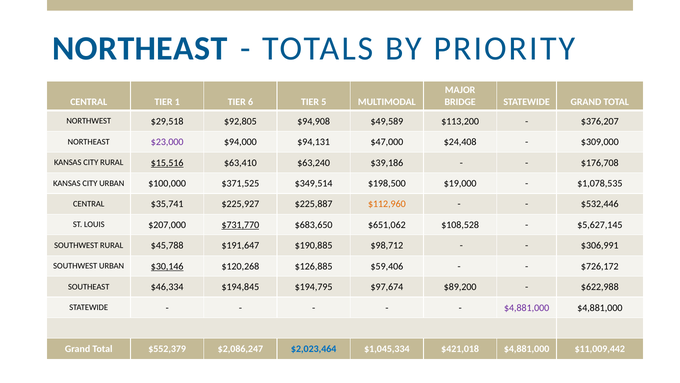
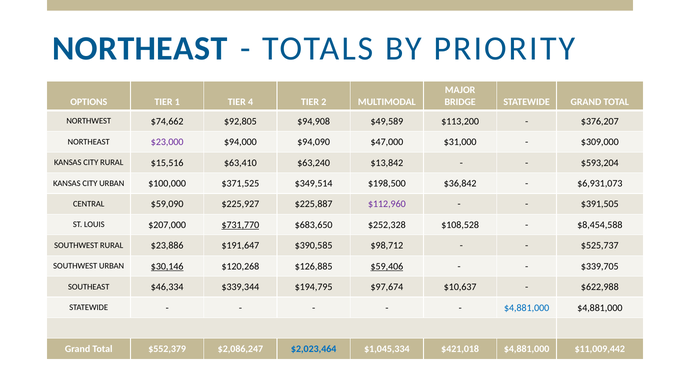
CENTRAL: CENTRAL -> OPTIONS (89, 102)
6: 6 -> 4 (251, 102)
5: 5 -> 2 (324, 102)
$29,518: $29,518 -> $74,662 (167, 121)
$94,131: $94,131 -> $94,090 (314, 142)
$24,408: $24,408 -> $31,000 (460, 142)
$15,516 underline: present -> none (167, 163)
$39,186: $39,186 -> $13,842 (387, 163)
$176,708: $176,708 -> $593,204 (600, 163)
$19,000: $19,000 -> $36,842 (460, 183)
$1,078,535: $1,078,535 -> $6,931,073 (600, 183)
$35,741: $35,741 -> $59,090 (167, 204)
$112,960 colour: orange -> purple (387, 204)
$532,446: $532,446 -> $391,505 (600, 204)
$651,062: $651,062 -> $252,328 (387, 225)
$5,627,145: $5,627,145 -> $8,454,588 (600, 225)
$45,788: $45,788 -> $23,886 (167, 245)
$190,885: $190,885 -> $390,585 (314, 245)
$306,991: $306,991 -> $525,737 (600, 245)
$59,406 underline: none -> present (387, 266)
$726,172: $726,172 -> $339,705 (600, 266)
$194,845: $194,845 -> $339,344 (240, 287)
$89,200: $89,200 -> $10,637 (460, 287)
$4,881,000 colour: purple -> blue (527, 307)
